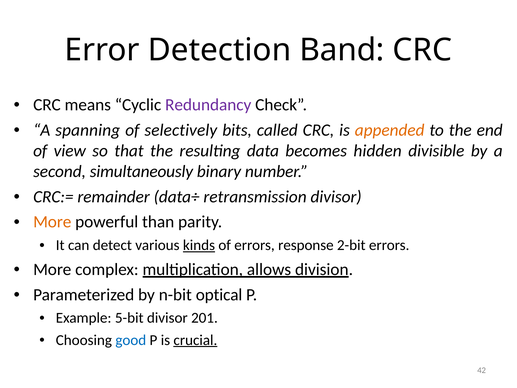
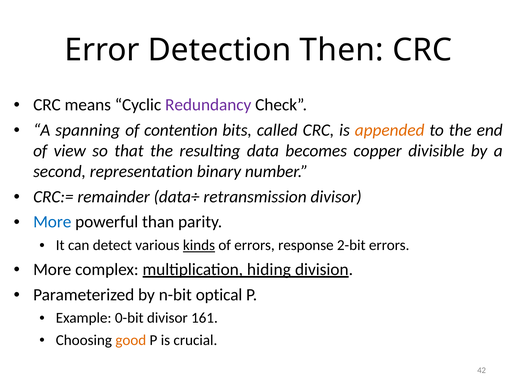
Band: Band -> Then (342, 50)
selectively: selectively -> contention (181, 130)
hidden: hidden -> copper (378, 151)
simultaneously: simultaneously -> representation (141, 171)
More colour: orange -> blue (52, 222)
allows: allows -> hiding (269, 269)
5-bit: 5-bit -> 0-bit (129, 318)
201: 201 -> 161 (204, 318)
good colour: blue -> orange (131, 340)
crucial underline: present -> none (195, 340)
